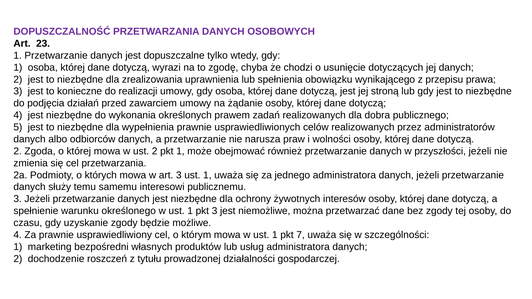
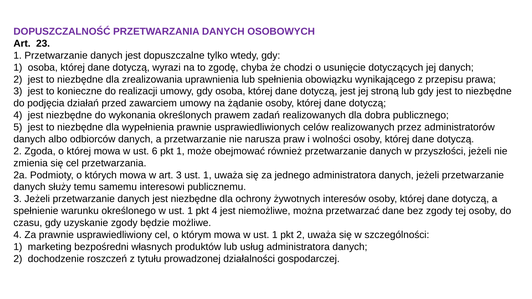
ust 2: 2 -> 6 (155, 151)
pkt 3: 3 -> 4 (215, 211)
pkt 7: 7 -> 2 (301, 235)
